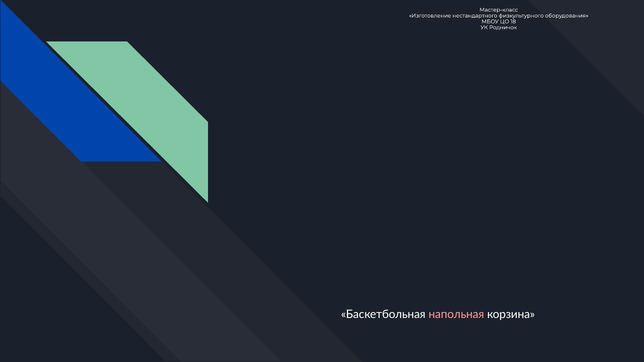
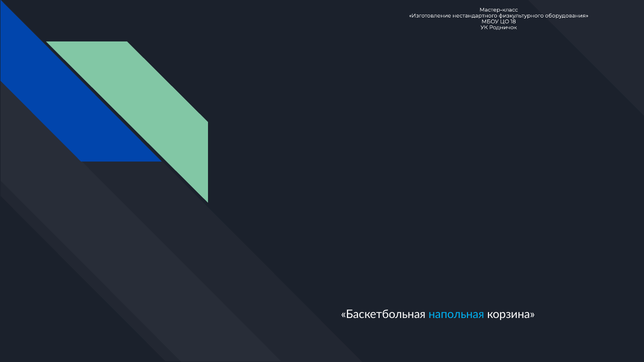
напольная colour: pink -> light blue (456, 315)
